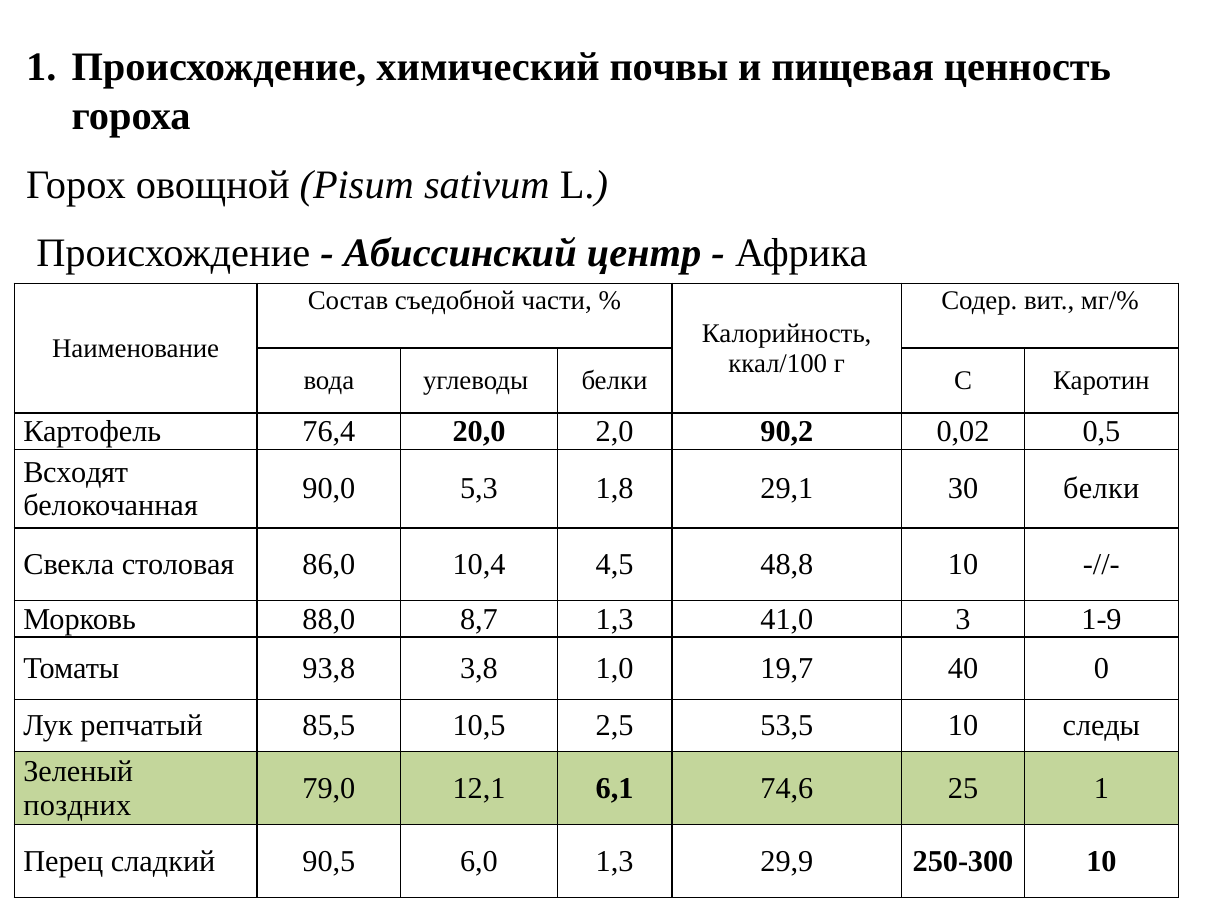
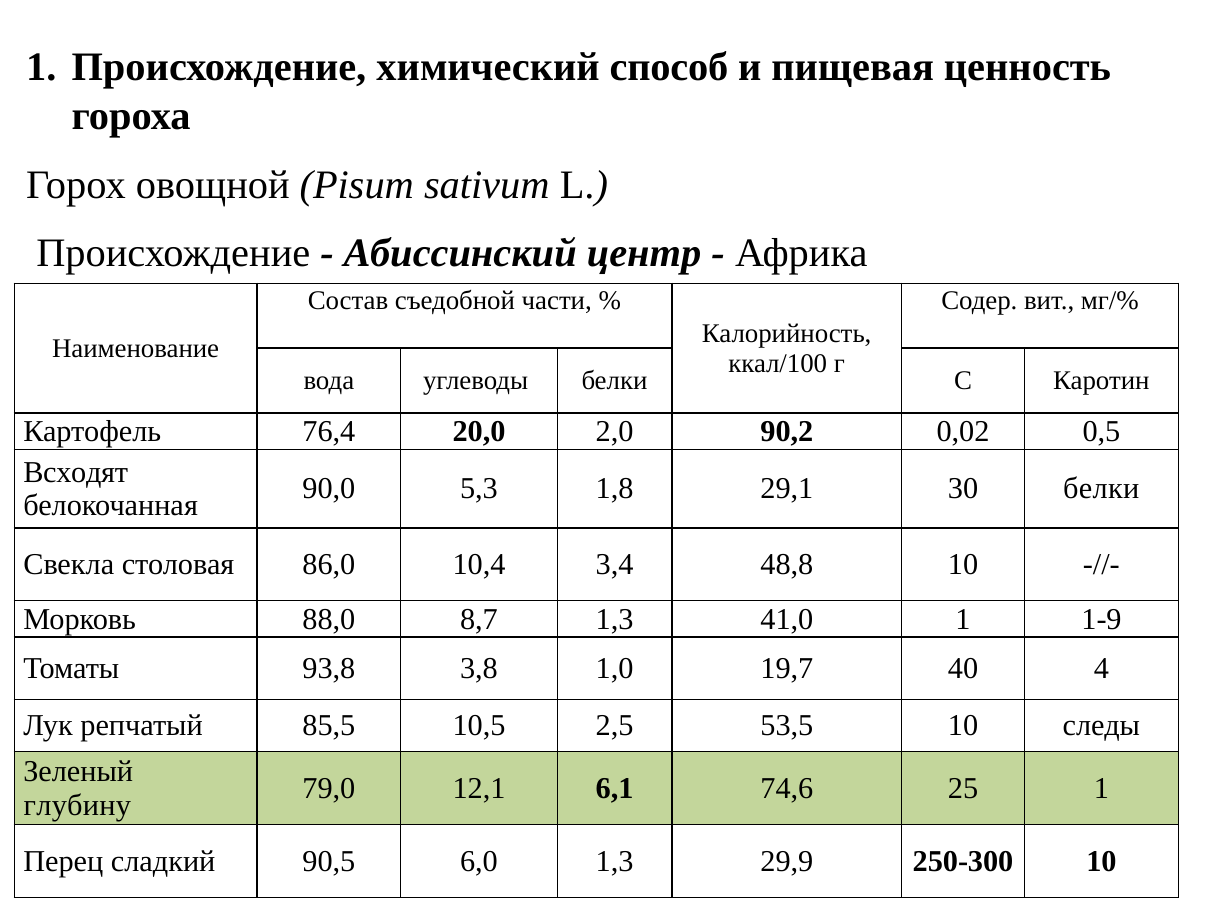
почвы: почвы -> способ (669, 68)
4,5: 4,5 -> 3,4 (615, 565)
41,0 3: 3 -> 1 (963, 619)
0: 0 -> 4 (1101, 669)
поздних: поздних -> глубину (77, 805)
